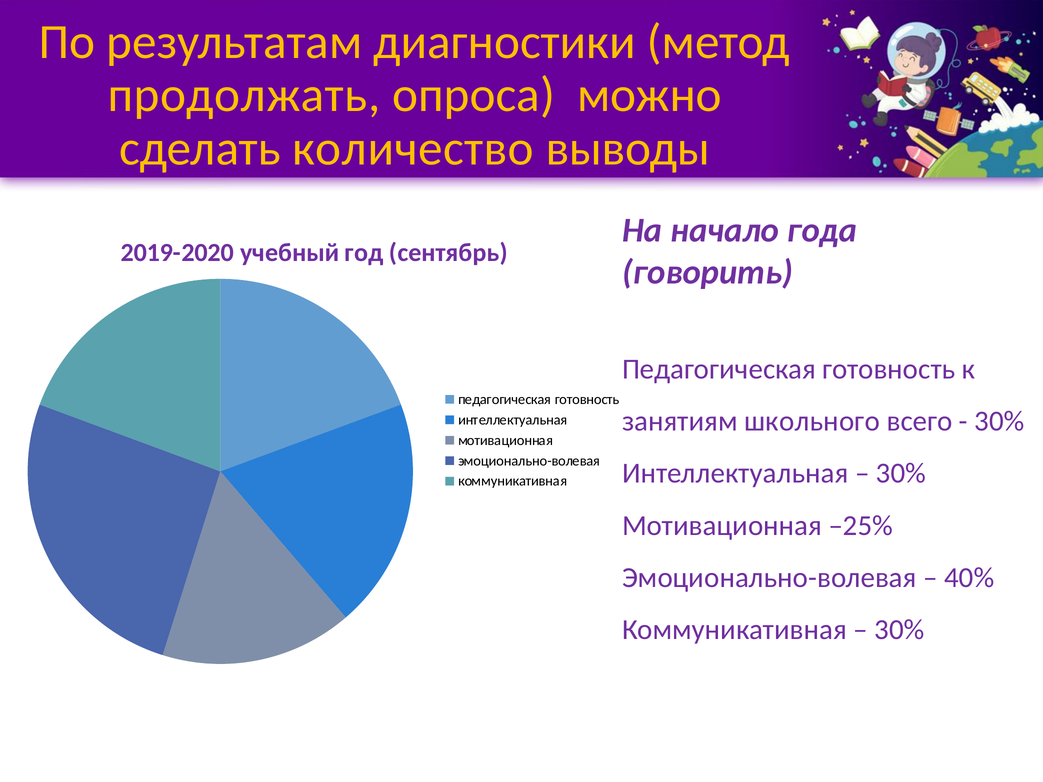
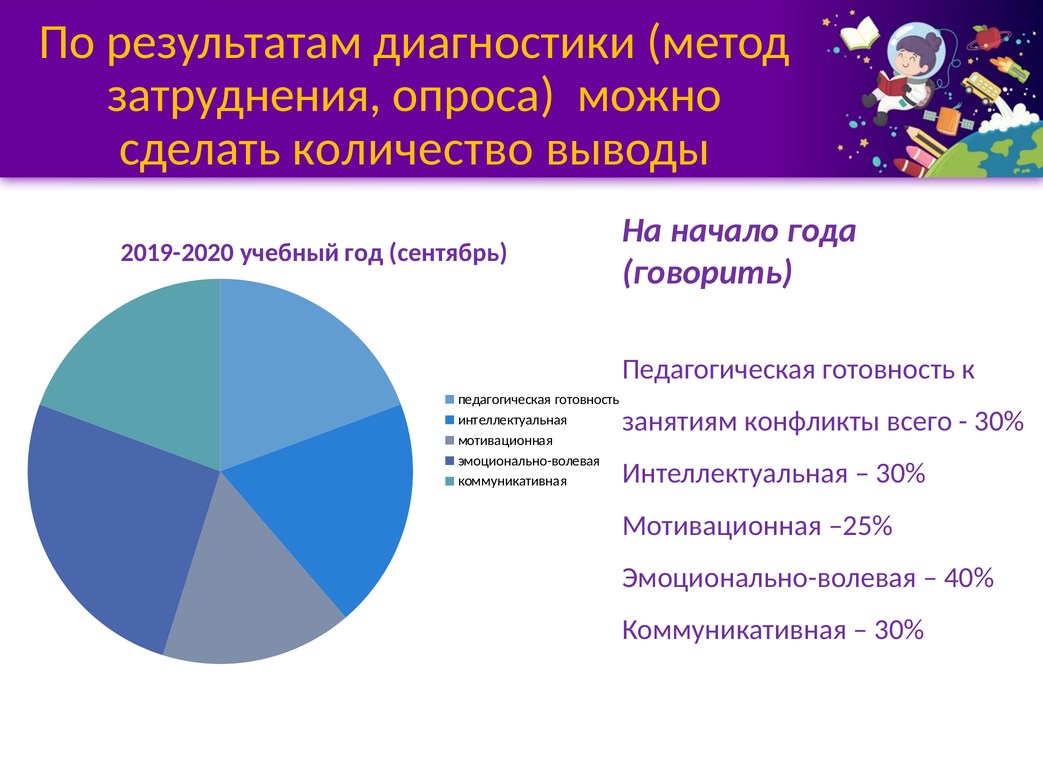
продолжать: продолжать -> затруднения (244, 95)
школьного: школьного -> конфликты (812, 421)
